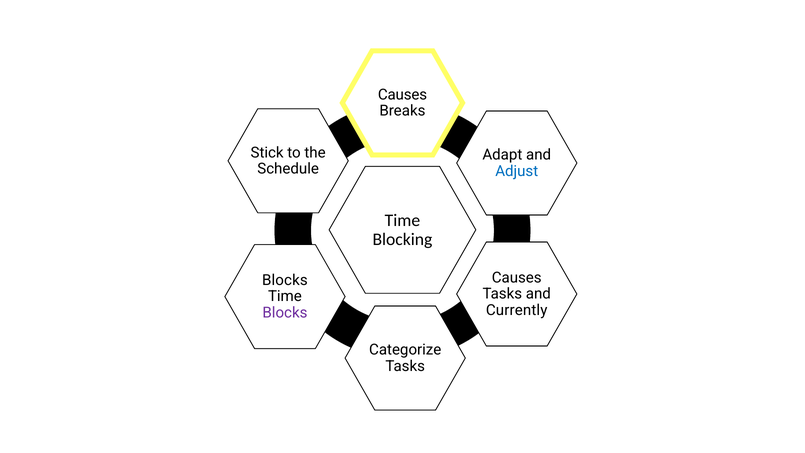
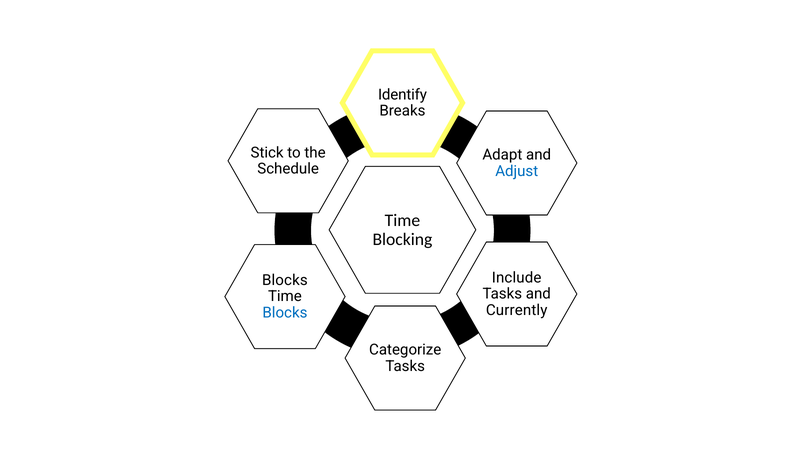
Causes: Causes -> Identify (402, 95)
Causes: Causes -> Include (517, 277)
Blocks colour: purple -> blue (285, 313)
